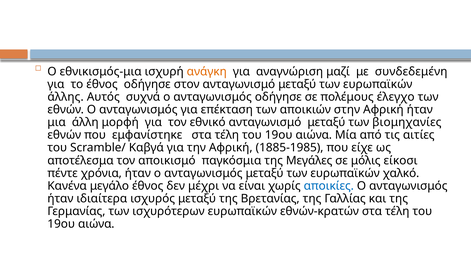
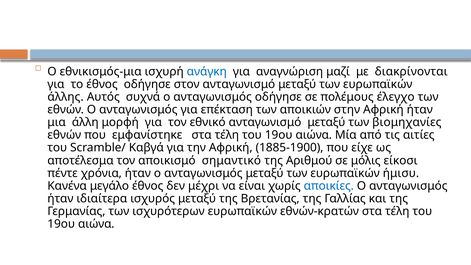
ανάγκη colour: orange -> blue (207, 71)
συνδεδεμένη: συνδεδεμένη -> διακρίνονται (411, 71)
1885-1985: 1885-1985 -> 1885-1900 (290, 148)
παγκόσμια: παγκόσμια -> σημαντικό (231, 160)
Μεγάλες: Μεγάλες -> Αριθμού (309, 160)
χαλκό: χαλκό -> ήμισυ (401, 173)
